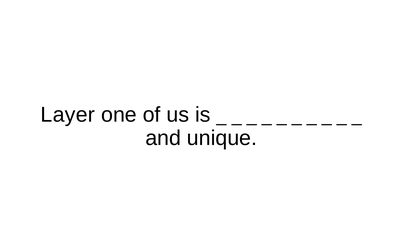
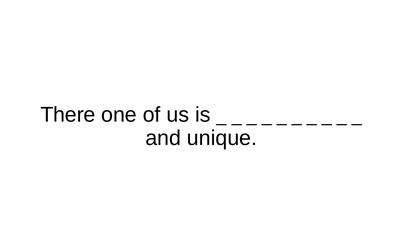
Layer: Layer -> There (68, 115)
